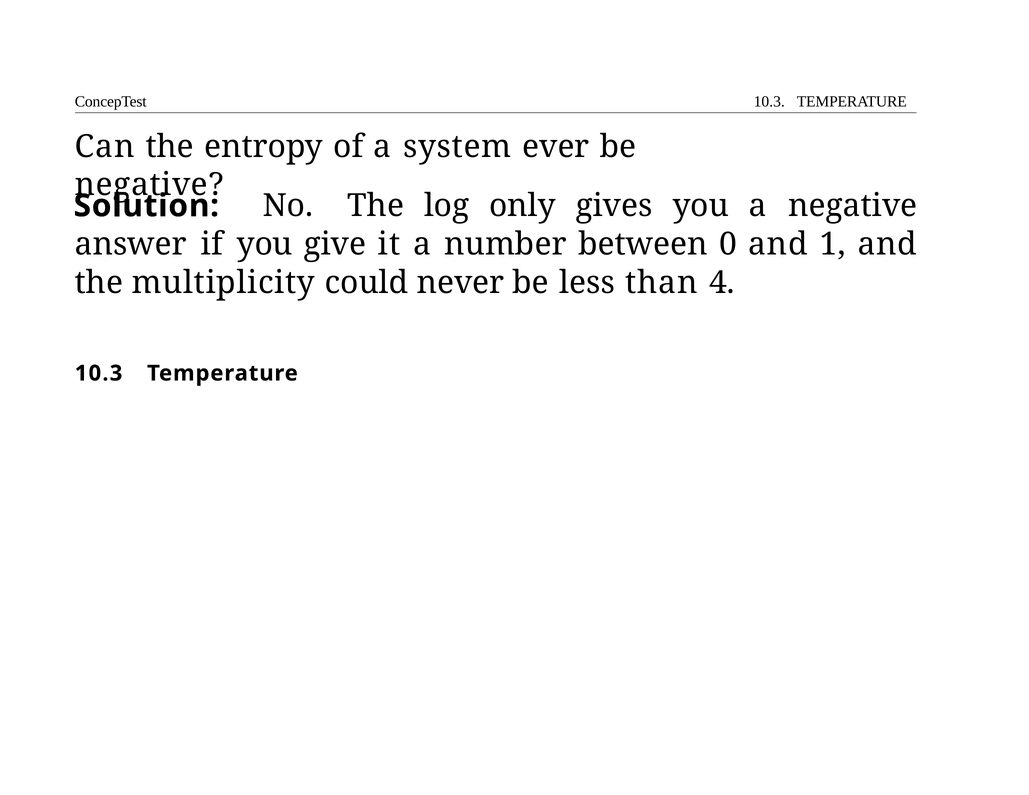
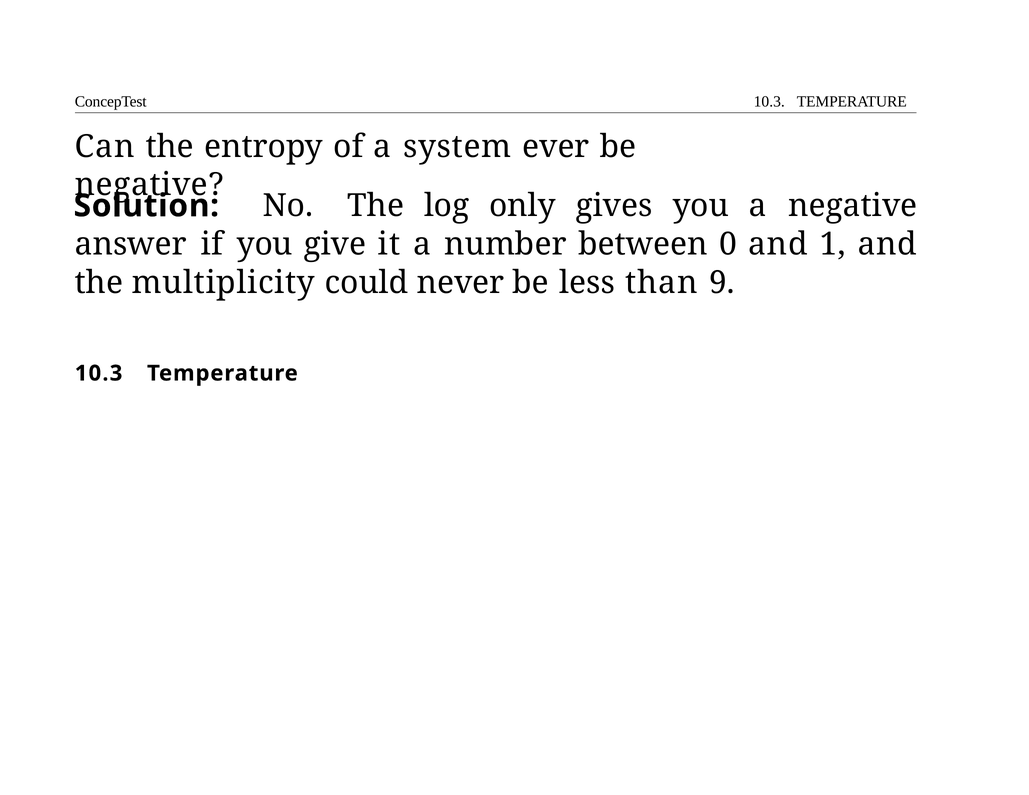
4: 4 -> 9 (722, 283)
